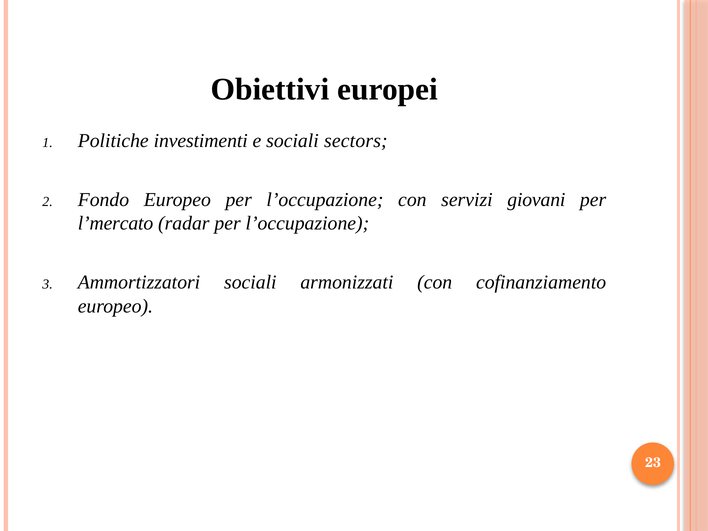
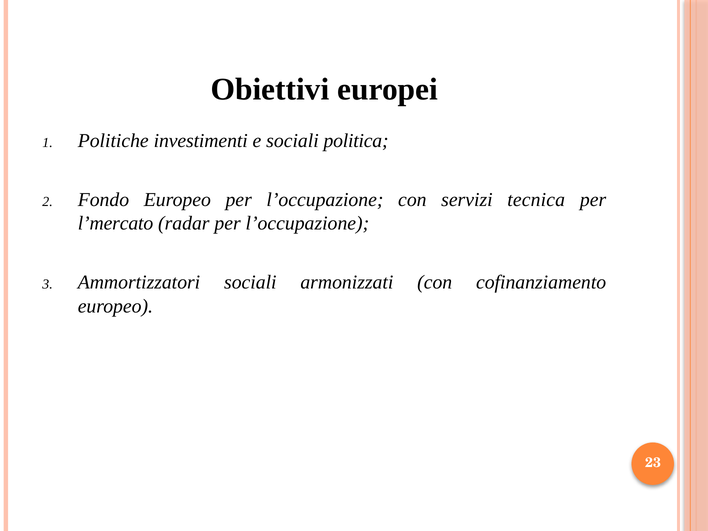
sectors: sectors -> politica (356, 141)
giovani: giovani -> tecnica (536, 200)
